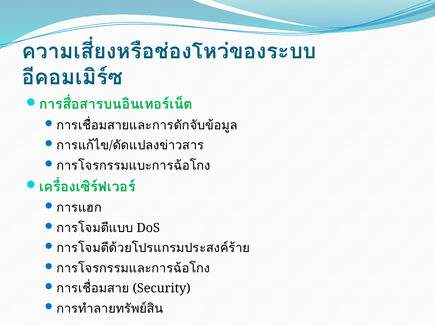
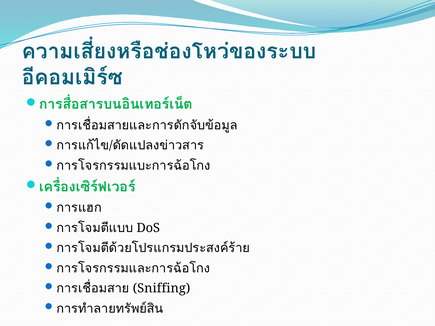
Security: Security -> Sniffing (162, 289)
